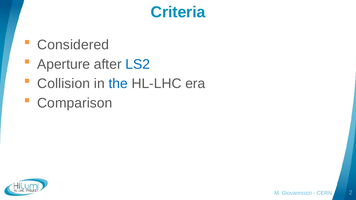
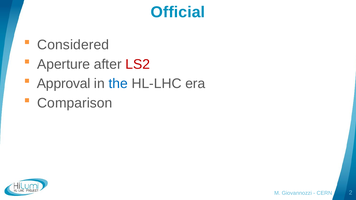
Criteria: Criteria -> Official (178, 12)
LS2 colour: blue -> red (138, 64)
Collision: Collision -> Approval (64, 84)
